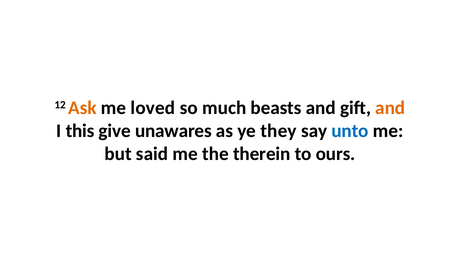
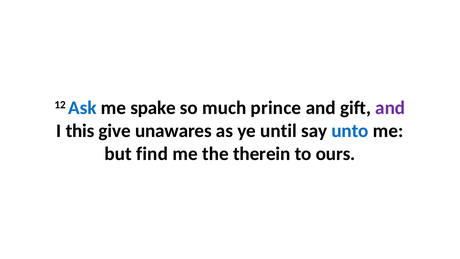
Ask colour: orange -> blue (82, 108)
loved: loved -> spake (153, 108)
beasts: beasts -> prince (276, 108)
and colour: orange -> purple (390, 108)
they: they -> until (279, 131)
said: said -> find (152, 154)
